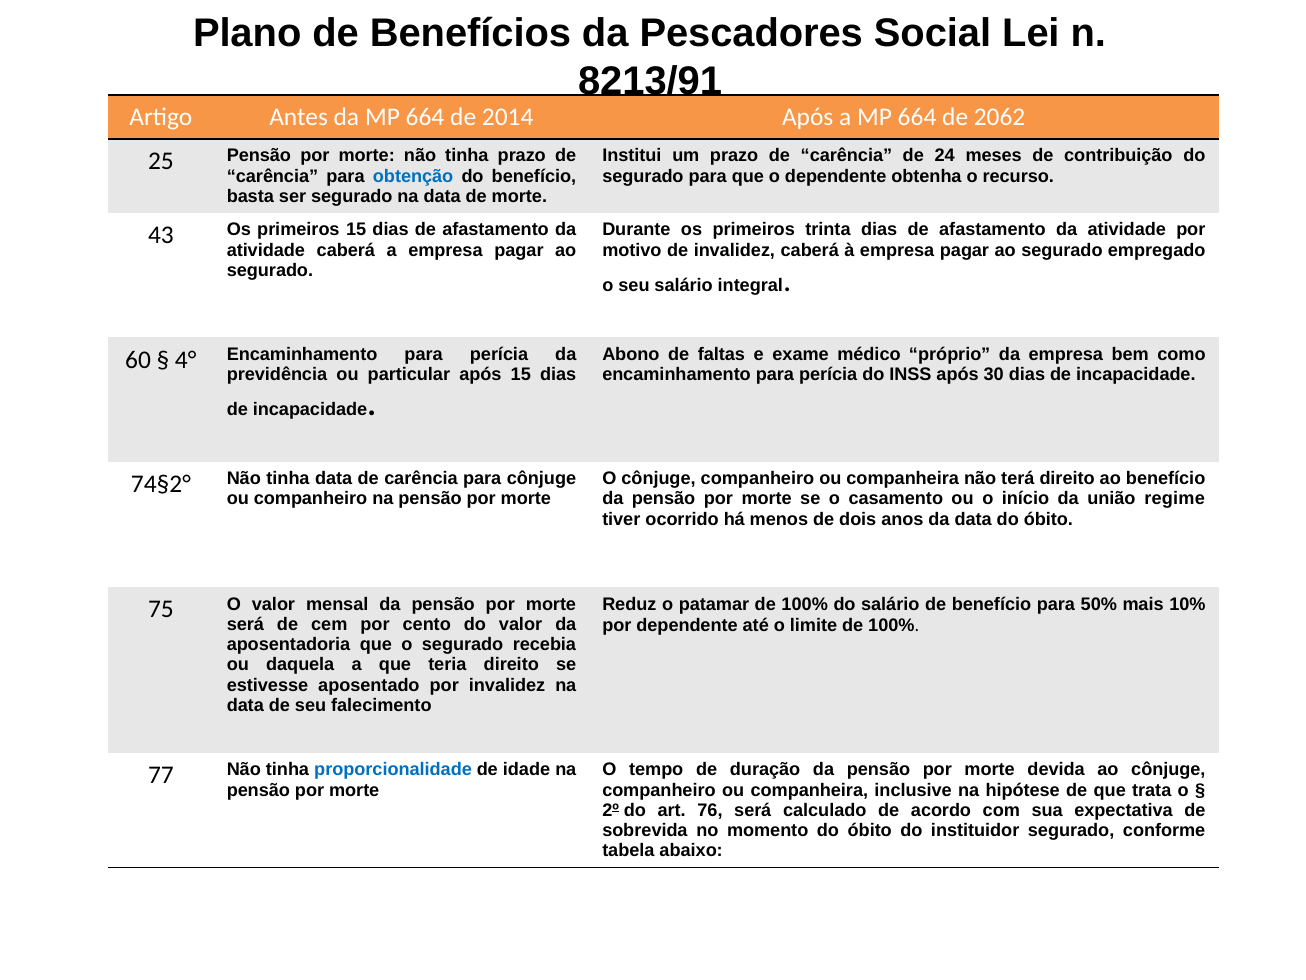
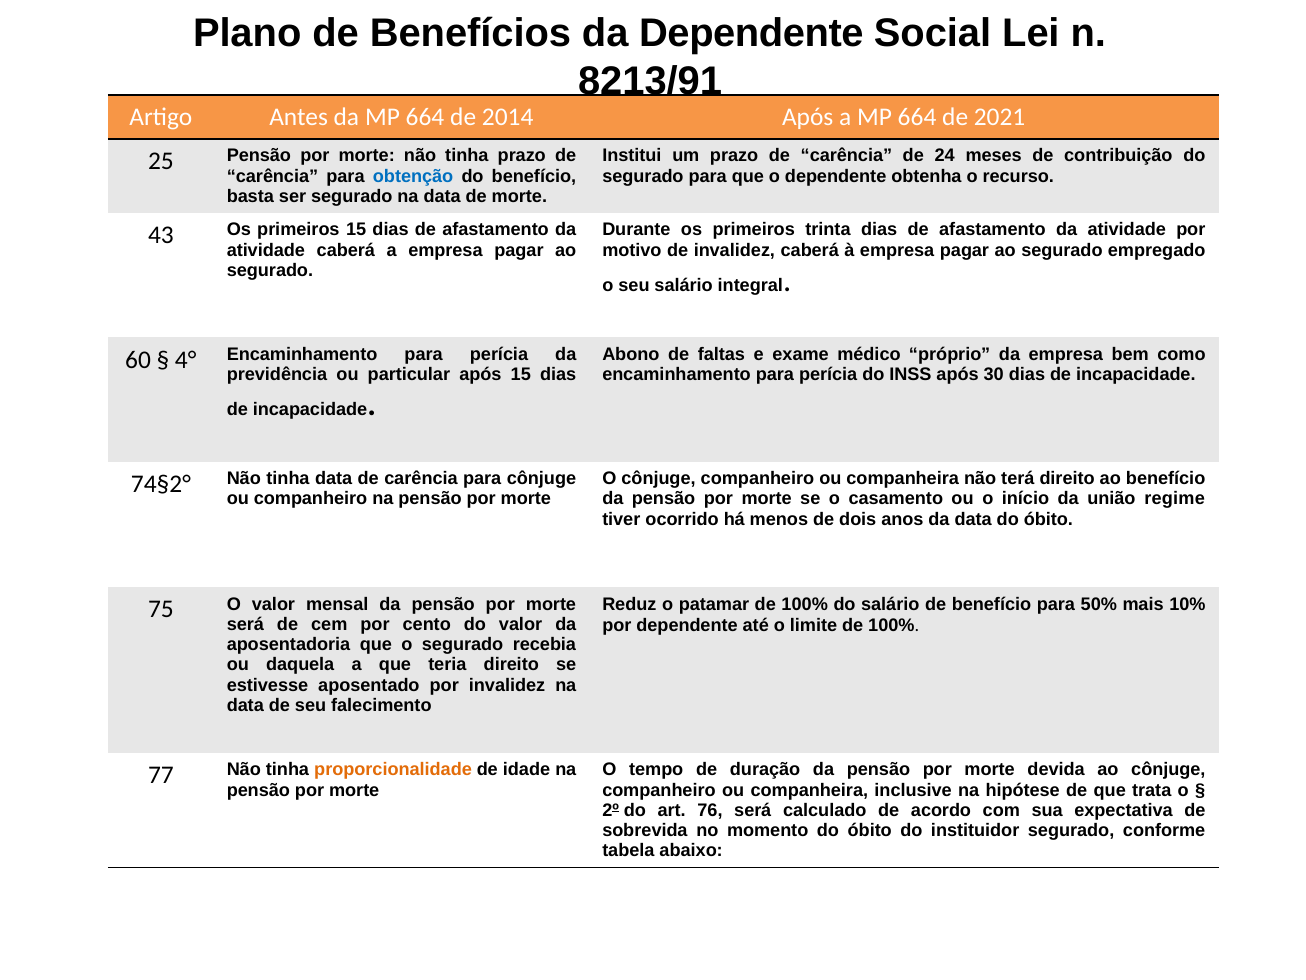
da Pescadores: Pescadores -> Dependente (751, 33)
2062: 2062 -> 2021 (1000, 117)
proporcionalidade colour: blue -> orange (393, 769)
